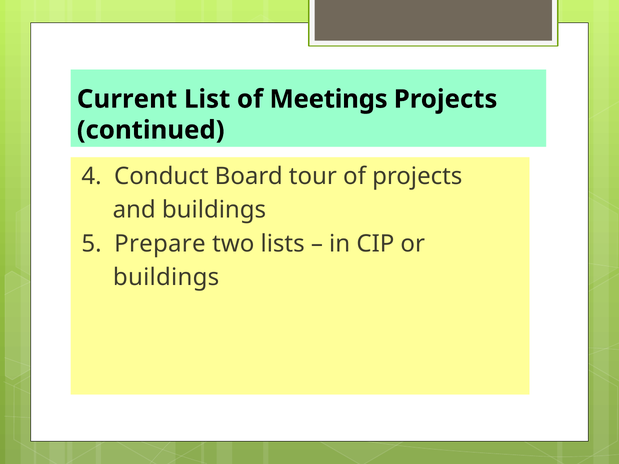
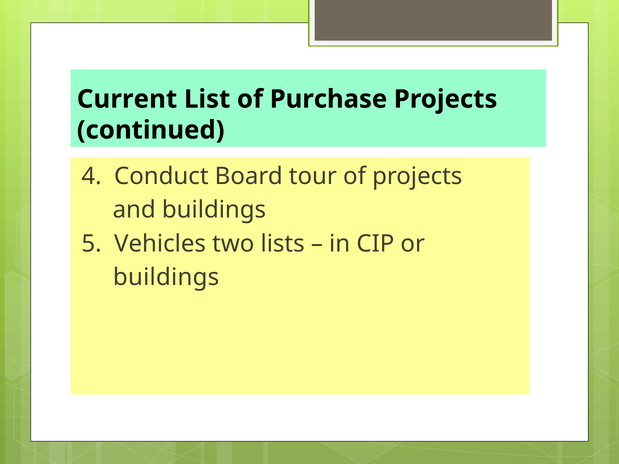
Meetings: Meetings -> Purchase (328, 99)
Prepare: Prepare -> Vehicles (160, 244)
